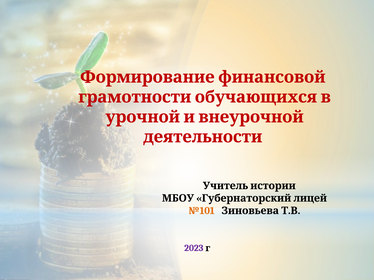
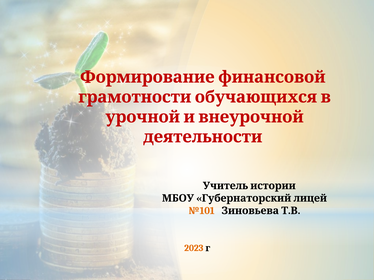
2023 colour: purple -> orange (194, 249)
